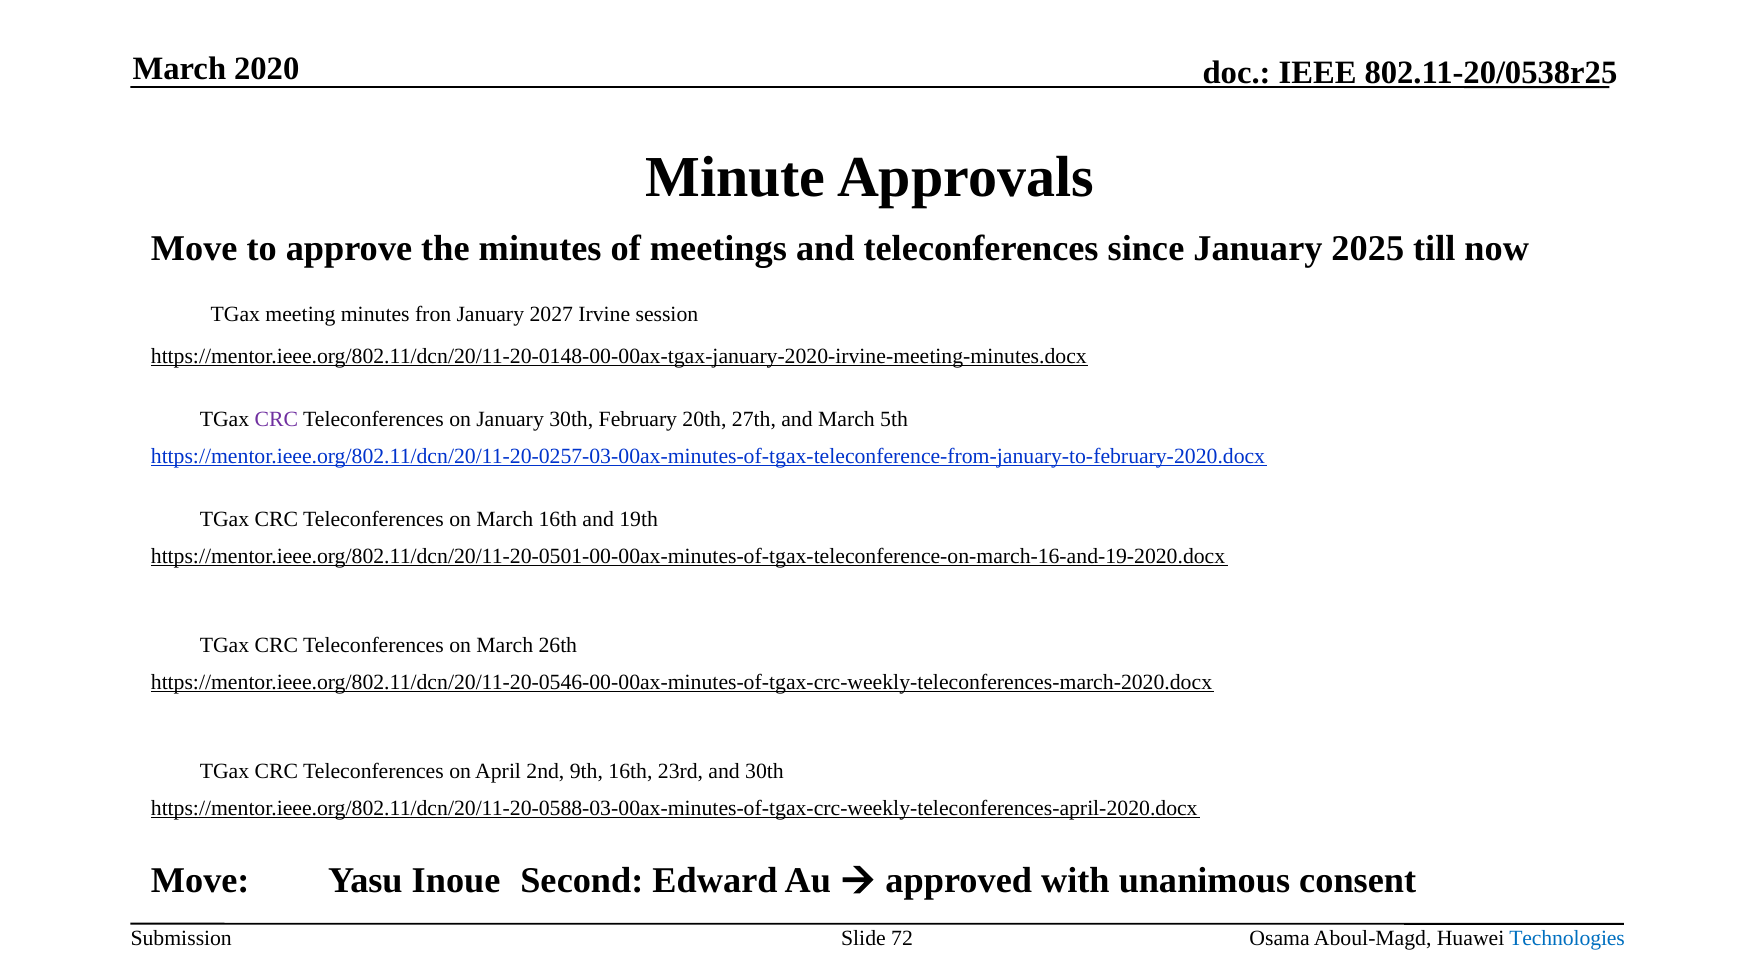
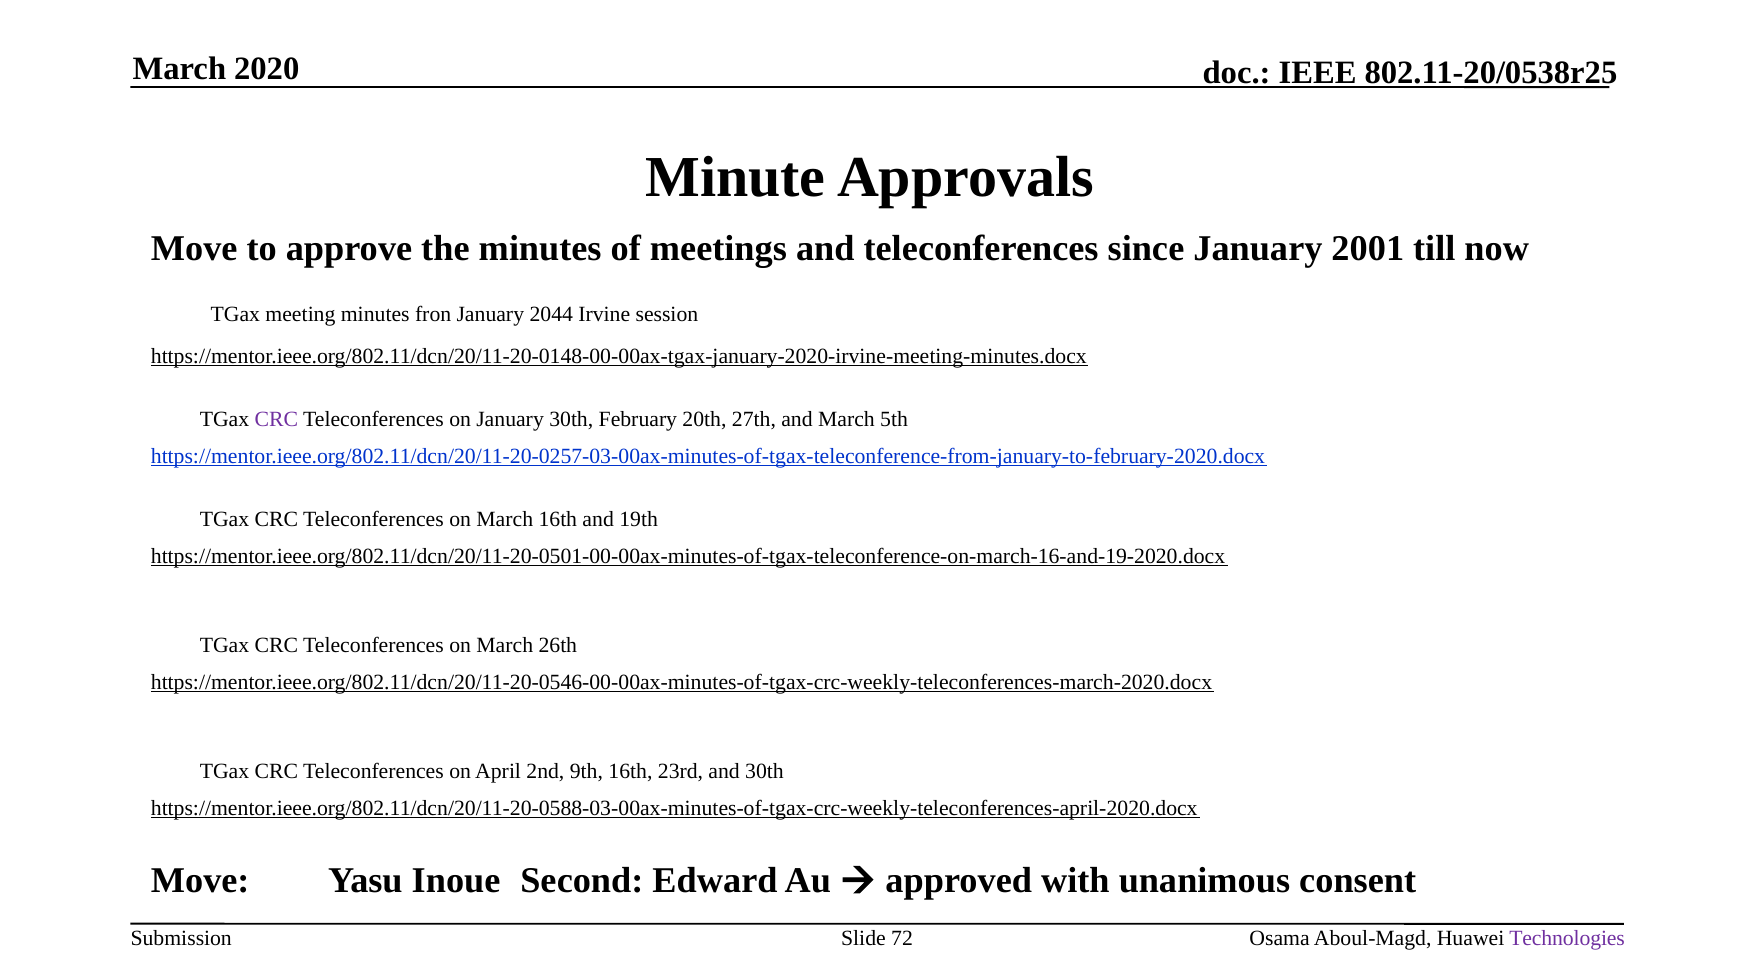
2025: 2025 -> 2001 (1368, 248)
2027: 2027 -> 2044 (551, 315)
Technologies colour: blue -> purple (1567, 939)
